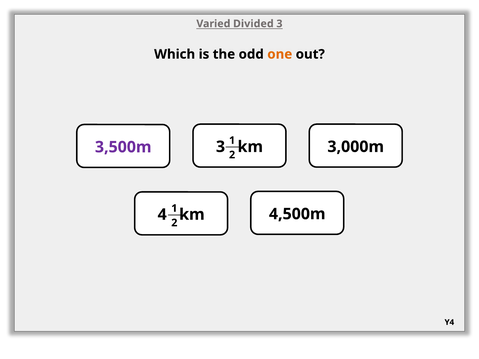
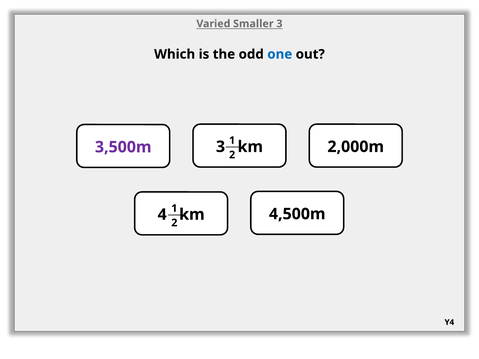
Divided: Divided -> Smaller (253, 24)
one colour: orange -> blue (280, 54)
3,000m: 3,000m -> 2,000m (356, 147)
